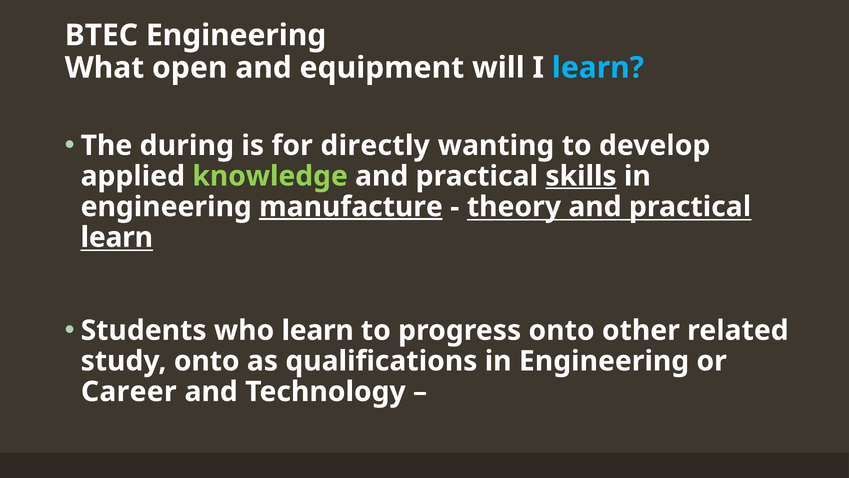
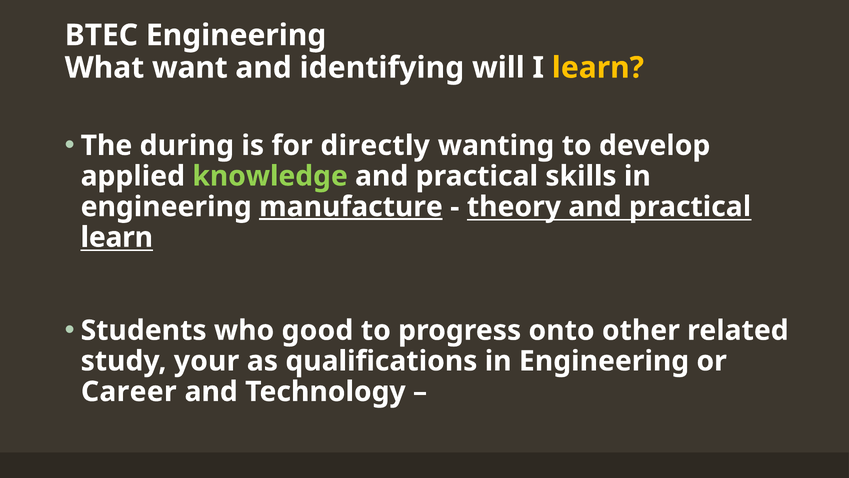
open: open -> want (190, 68)
equipment: equipment -> identifying (382, 68)
learn colour: light blue -> yellow (598, 68)
skills underline: present -> none (581, 176)
who learn: learn -> good (317, 330)
study onto: onto -> your (207, 361)
